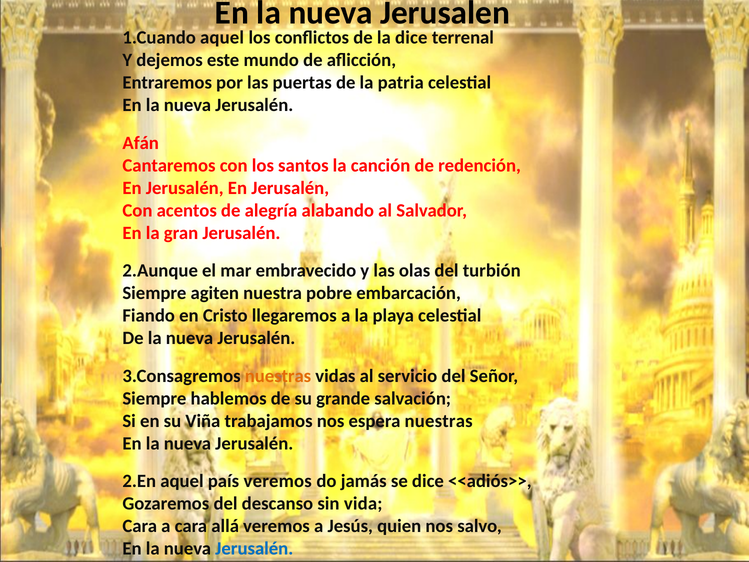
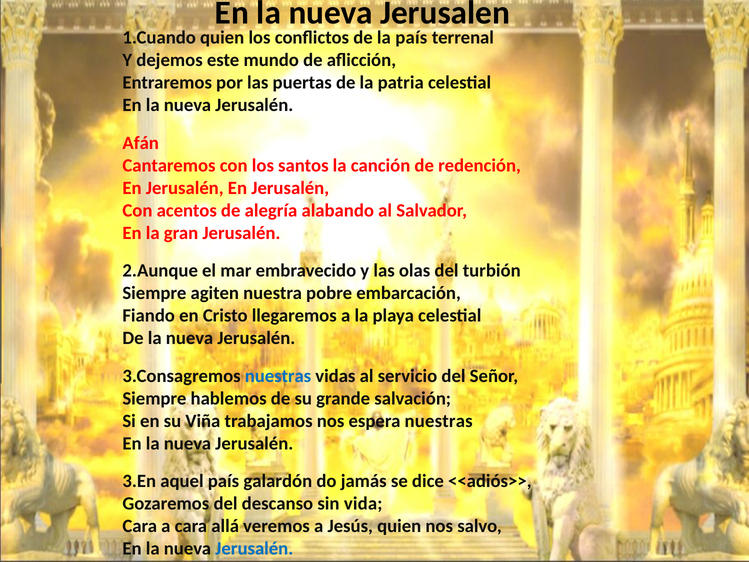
1.Cuando aquel: aquel -> quien (222, 38)
la dice: dice -> país (411, 38)
nuestras colour: orange -> blue (278, 376)
2.En: 2.En -> 3.En (139, 481)
país veremos: veremos -> galardón (278, 481)
